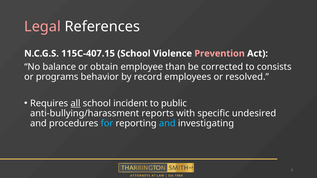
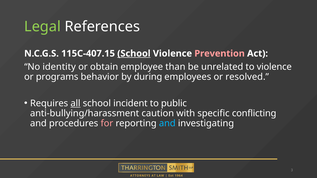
Legal colour: pink -> light green (42, 27)
School underline: none -> present (134, 54)
balance: balance -> identity (59, 67)
corrected: corrected -> unrelated (222, 67)
to consists: consists -> violence (274, 67)
record: record -> during (148, 77)
reports: reports -> caution (158, 113)
undesired: undesired -> conflicting (254, 113)
for colour: light blue -> pink (107, 123)
